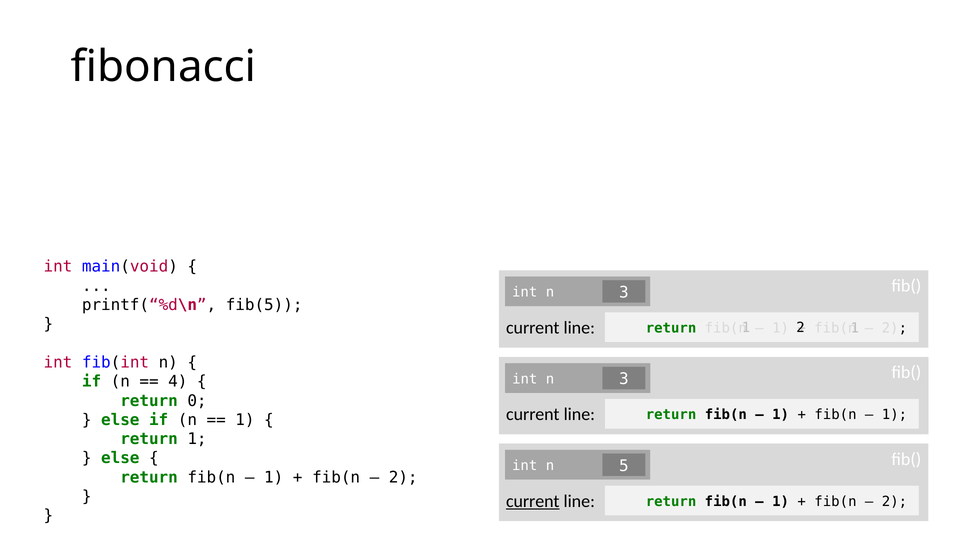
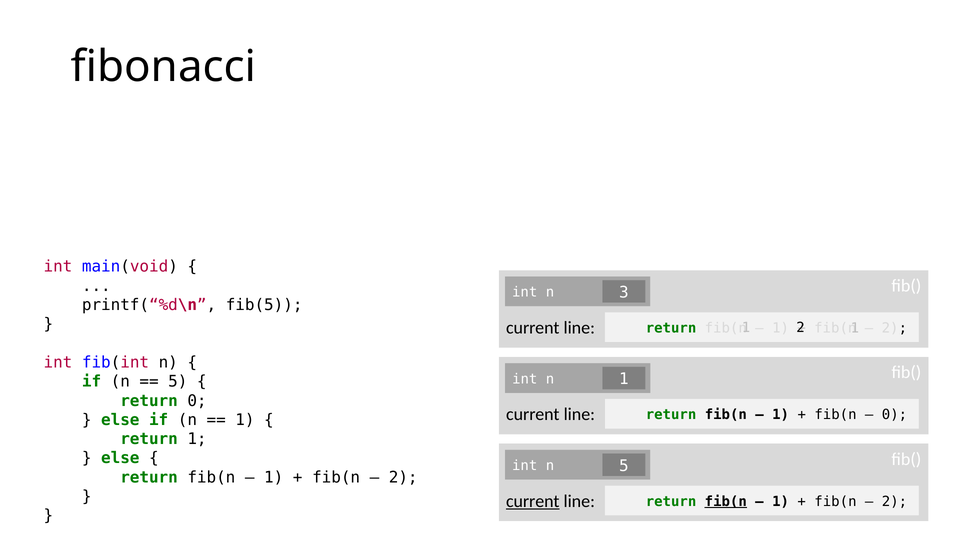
3: 3 -> 1 (624, 379)
4: 4 -> 5 (178, 382)
1: 1 -> 0 (895, 415)
fib(n underline: none -> present (726, 502)
